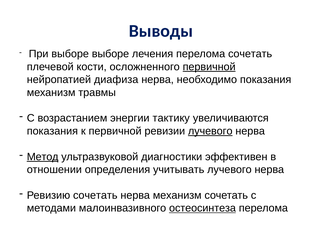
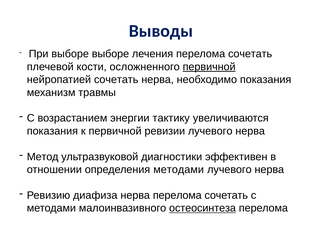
нейропатией диафиза: диафиза -> сочетать (116, 80)
лучевого underline: present -> none (210, 131)
Метод underline: present -> none (43, 157)
определения учитывать: учитывать -> методами (179, 170)
Ревизию сочетать: сочетать -> диафиза (95, 196)
нерва механизм: механизм -> перелома (177, 196)
